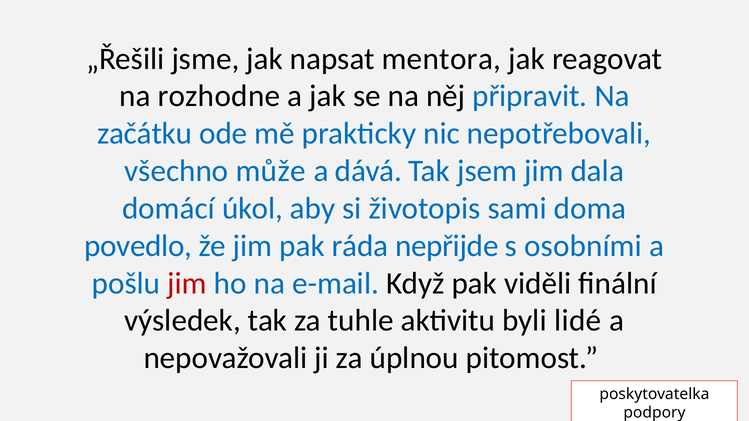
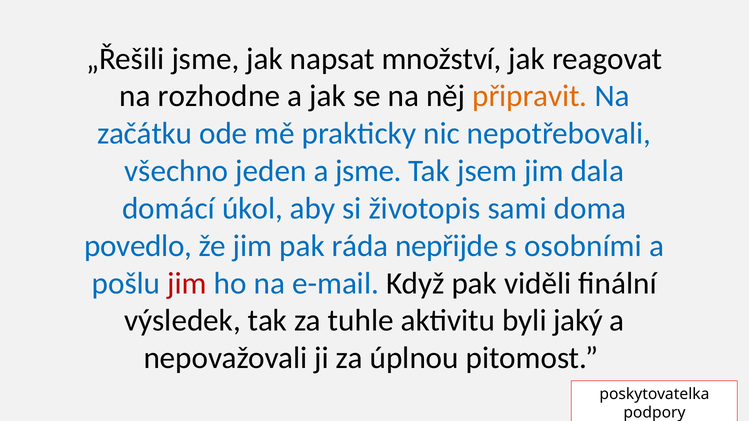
mentora: mentora -> množství (442, 59)
připravit colour: blue -> orange (530, 96)
může: může -> jeden (271, 171)
a dává: dává -> jsme (368, 171)
lidé: lidé -> jaký (578, 321)
